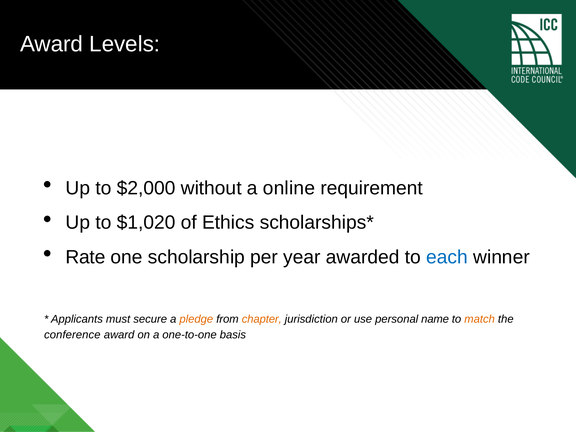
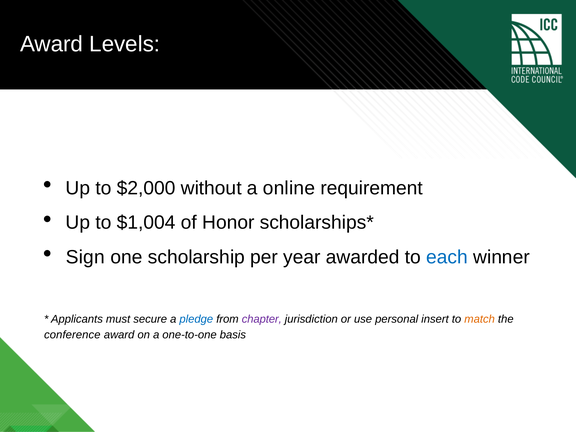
$1,020: $1,020 -> $1,004 (146, 223)
Ethics: Ethics -> Honor (228, 223)
Rate: Rate -> Sign (85, 257)
pledge colour: orange -> blue (196, 319)
chapter colour: orange -> purple (262, 319)
name: name -> insert (435, 319)
